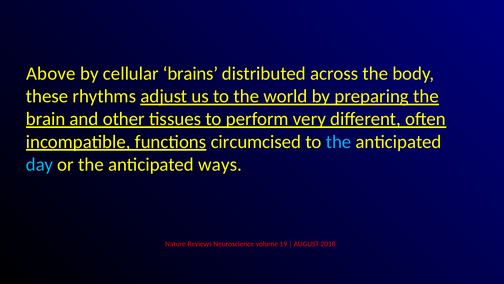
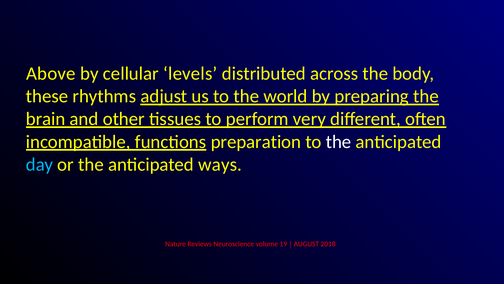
brains: brains -> levels (190, 73)
circumcised: circumcised -> preparation (256, 142)
the colour: light blue -> white (339, 142)
